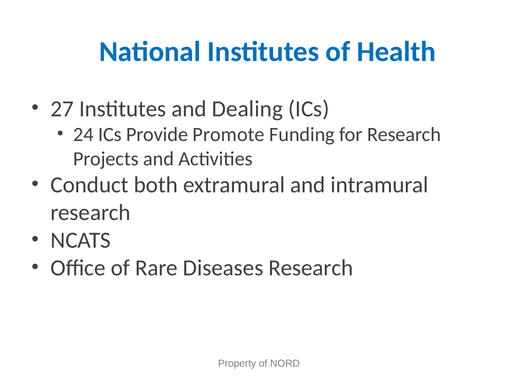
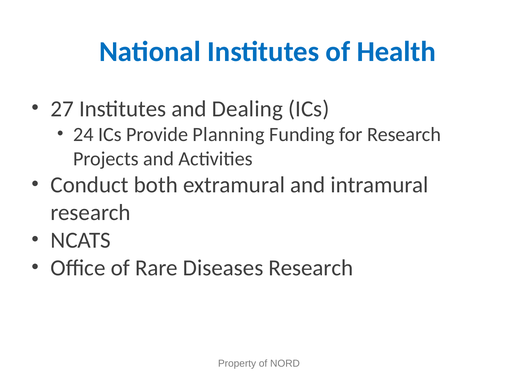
Promote: Promote -> Planning (229, 134)
